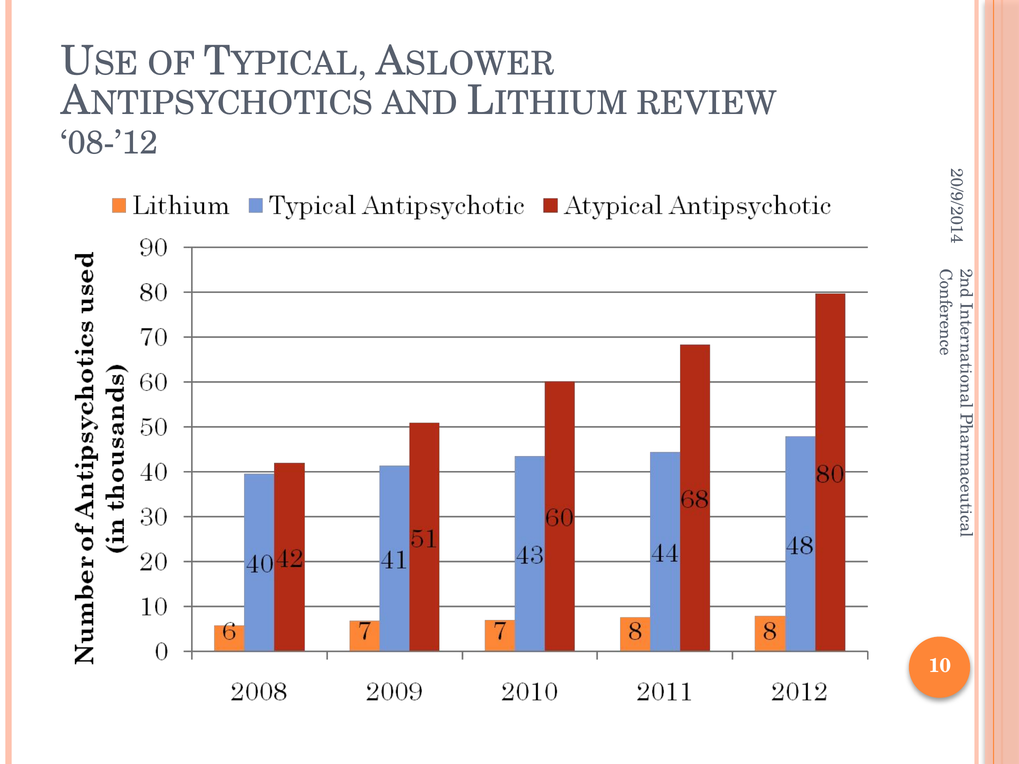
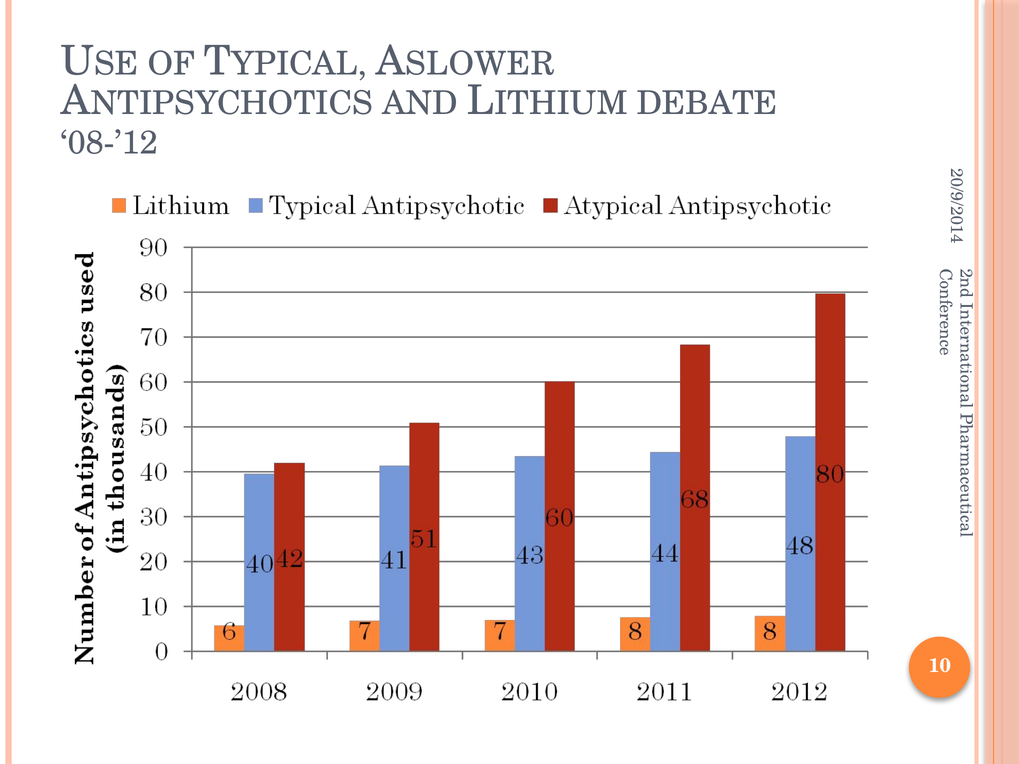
REVIEW: REVIEW -> DEBATE (707, 104)
